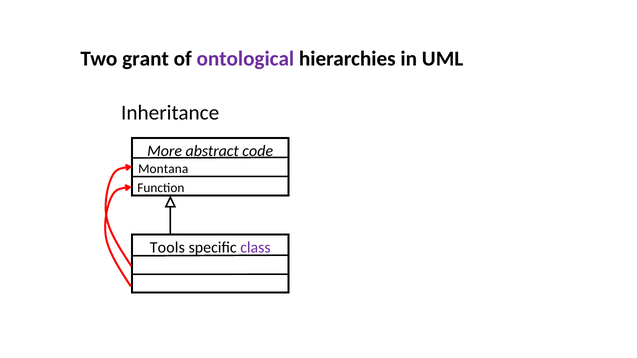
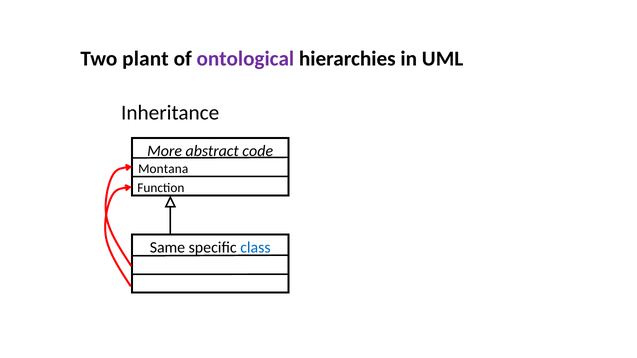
grant: grant -> plant (145, 59)
Tools: Tools -> Same (167, 248)
class colour: purple -> blue (255, 248)
